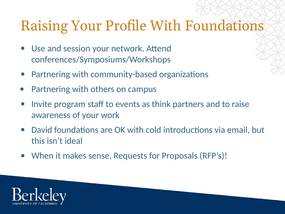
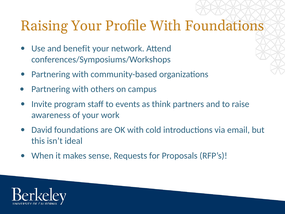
session: session -> benefit (77, 48)
